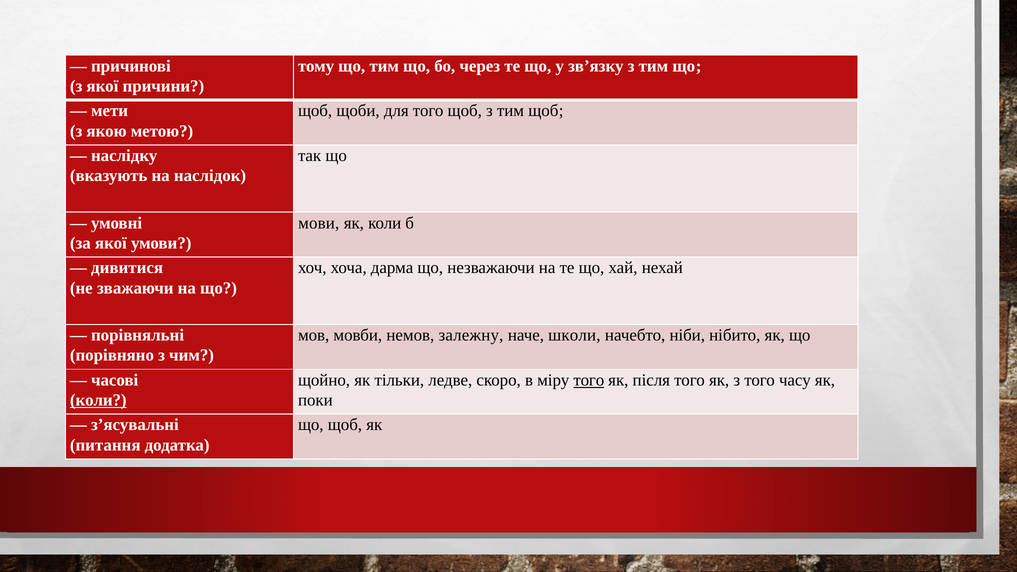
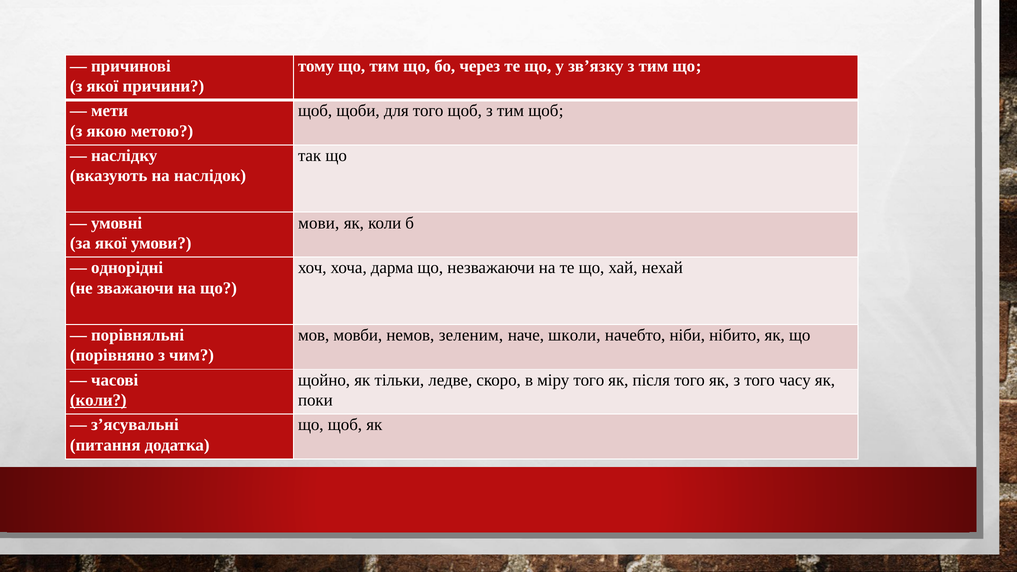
дивитися: дивитися -> однорідні (127, 268)
залежну: залежну -> зеленим (471, 335)
того underline: present -> none (589, 380)
